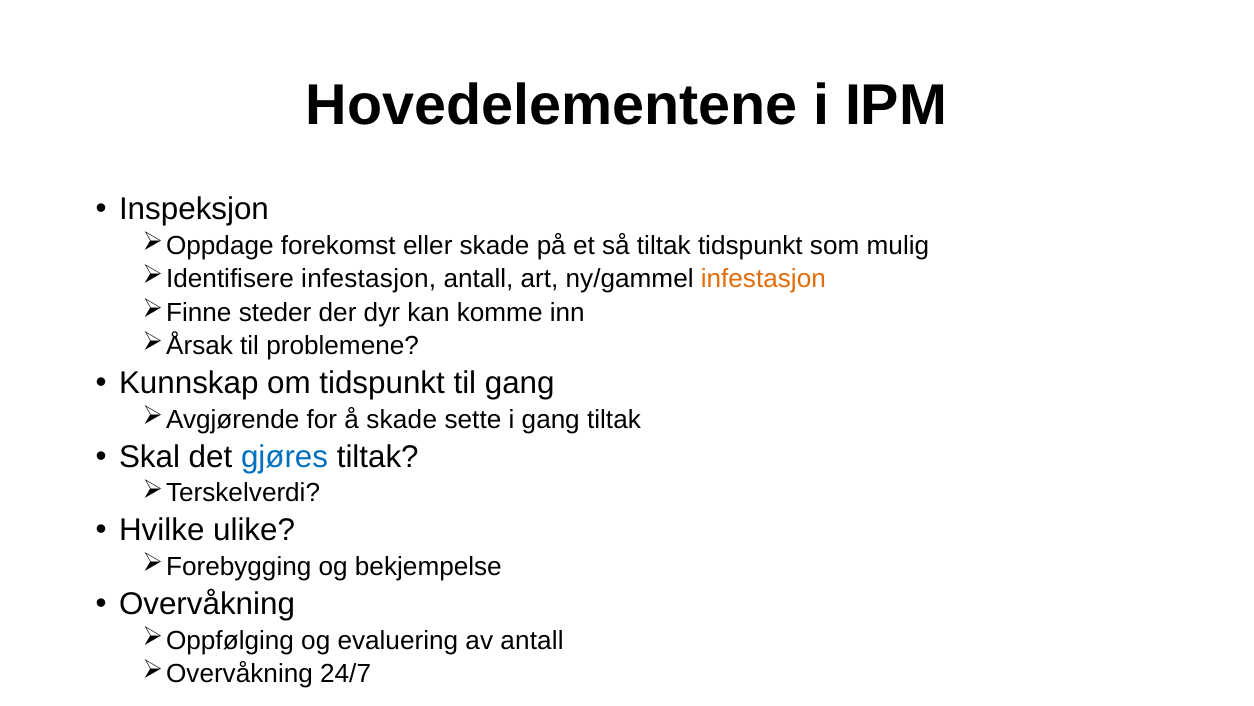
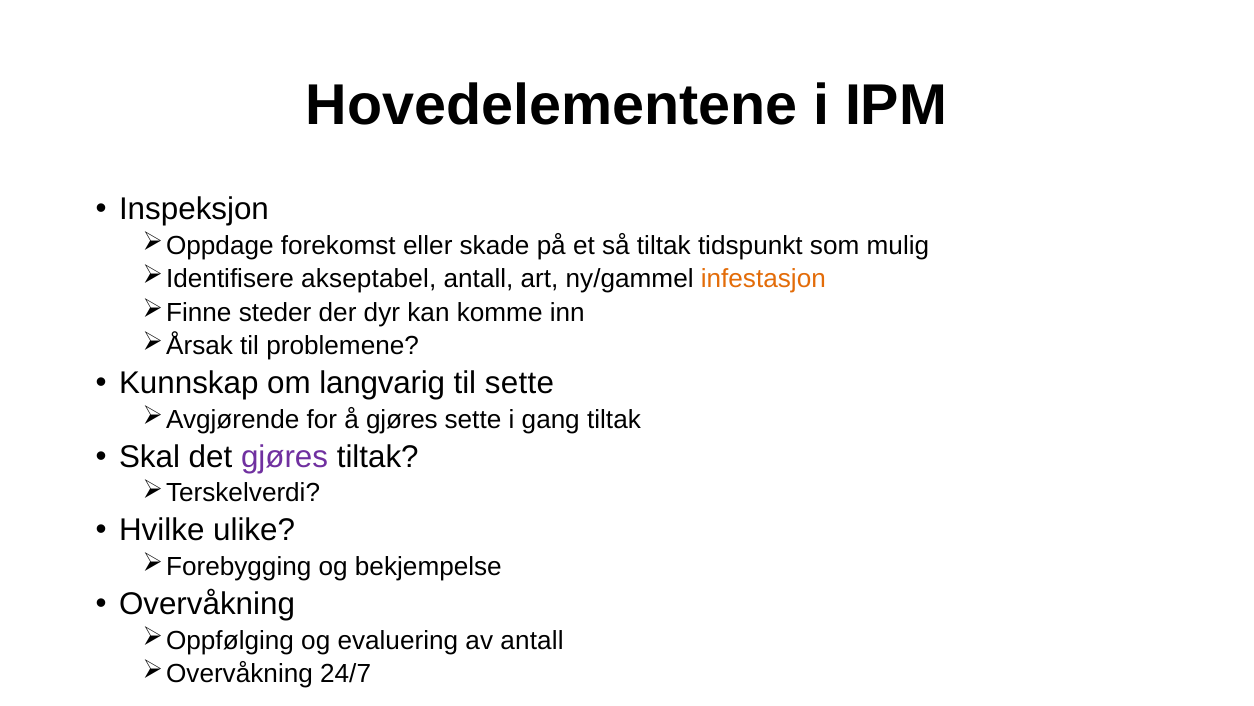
infestasjon: infestasjon -> akseptabel (369, 279)
om tidspunkt: tidspunkt -> langvarig (382, 383)
til gang: gang -> sette (520, 383)
å skade: skade -> gjøres (402, 419)
gjøres colour: blue -> purple (285, 457)
